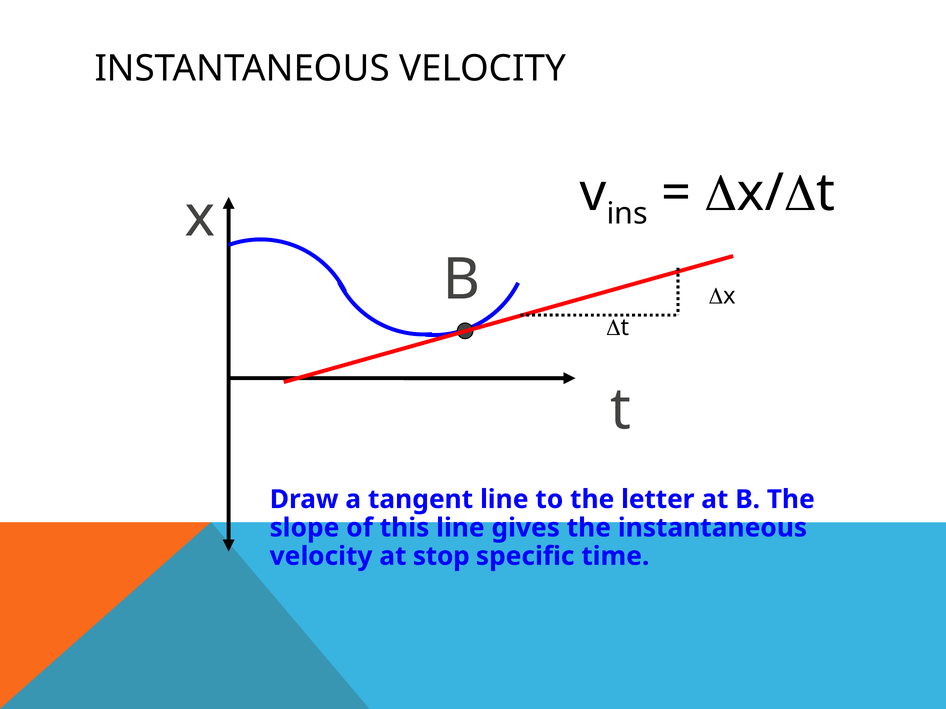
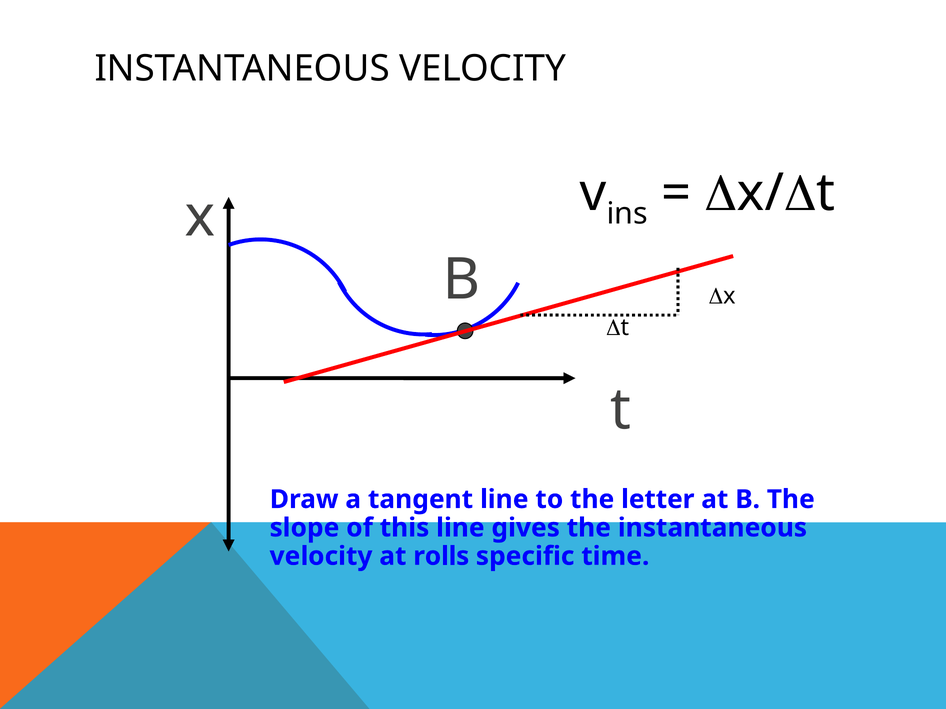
stop: stop -> rolls (441, 557)
